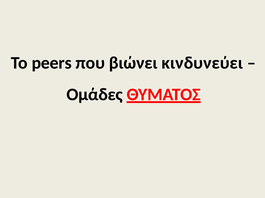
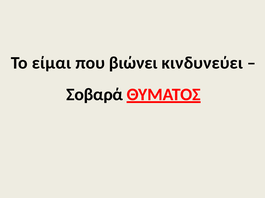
peers: peers -> είμαι (52, 63)
Ομάδες: Ομάδες -> Σοβαρά (95, 95)
